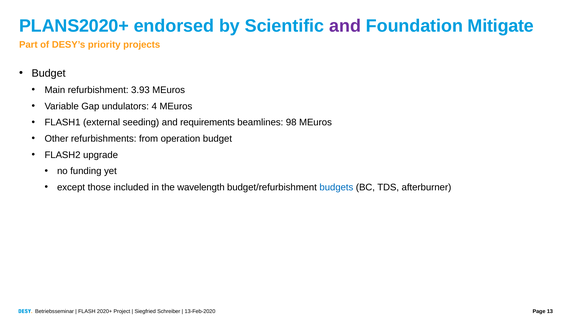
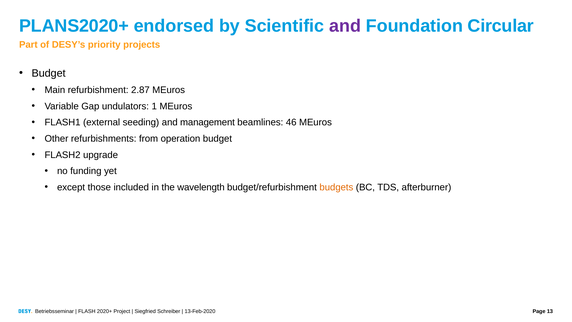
Mitigate: Mitigate -> Circular (501, 26)
3.93: 3.93 -> 2.87 (140, 90)
4: 4 -> 1 (154, 106)
requirements: requirements -> management (208, 122)
98: 98 -> 46 (291, 122)
budgets colour: blue -> orange (336, 187)
